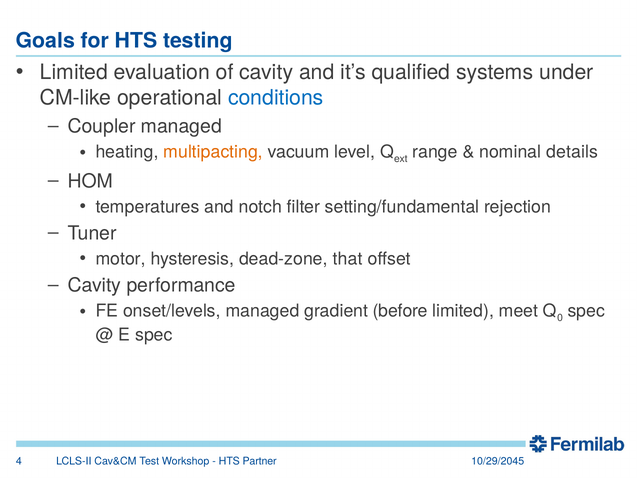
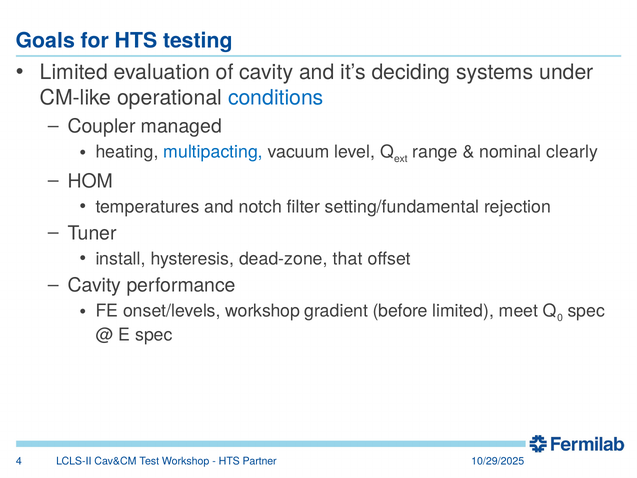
qualified: qualified -> deciding (411, 72)
multipacting colour: orange -> blue (213, 152)
details: details -> clearly (572, 152)
motor: motor -> install (121, 259)
onset/levels managed: managed -> workshop (263, 311)
10/29/2045: 10/29/2045 -> 10/29/2025 (498, 461)
